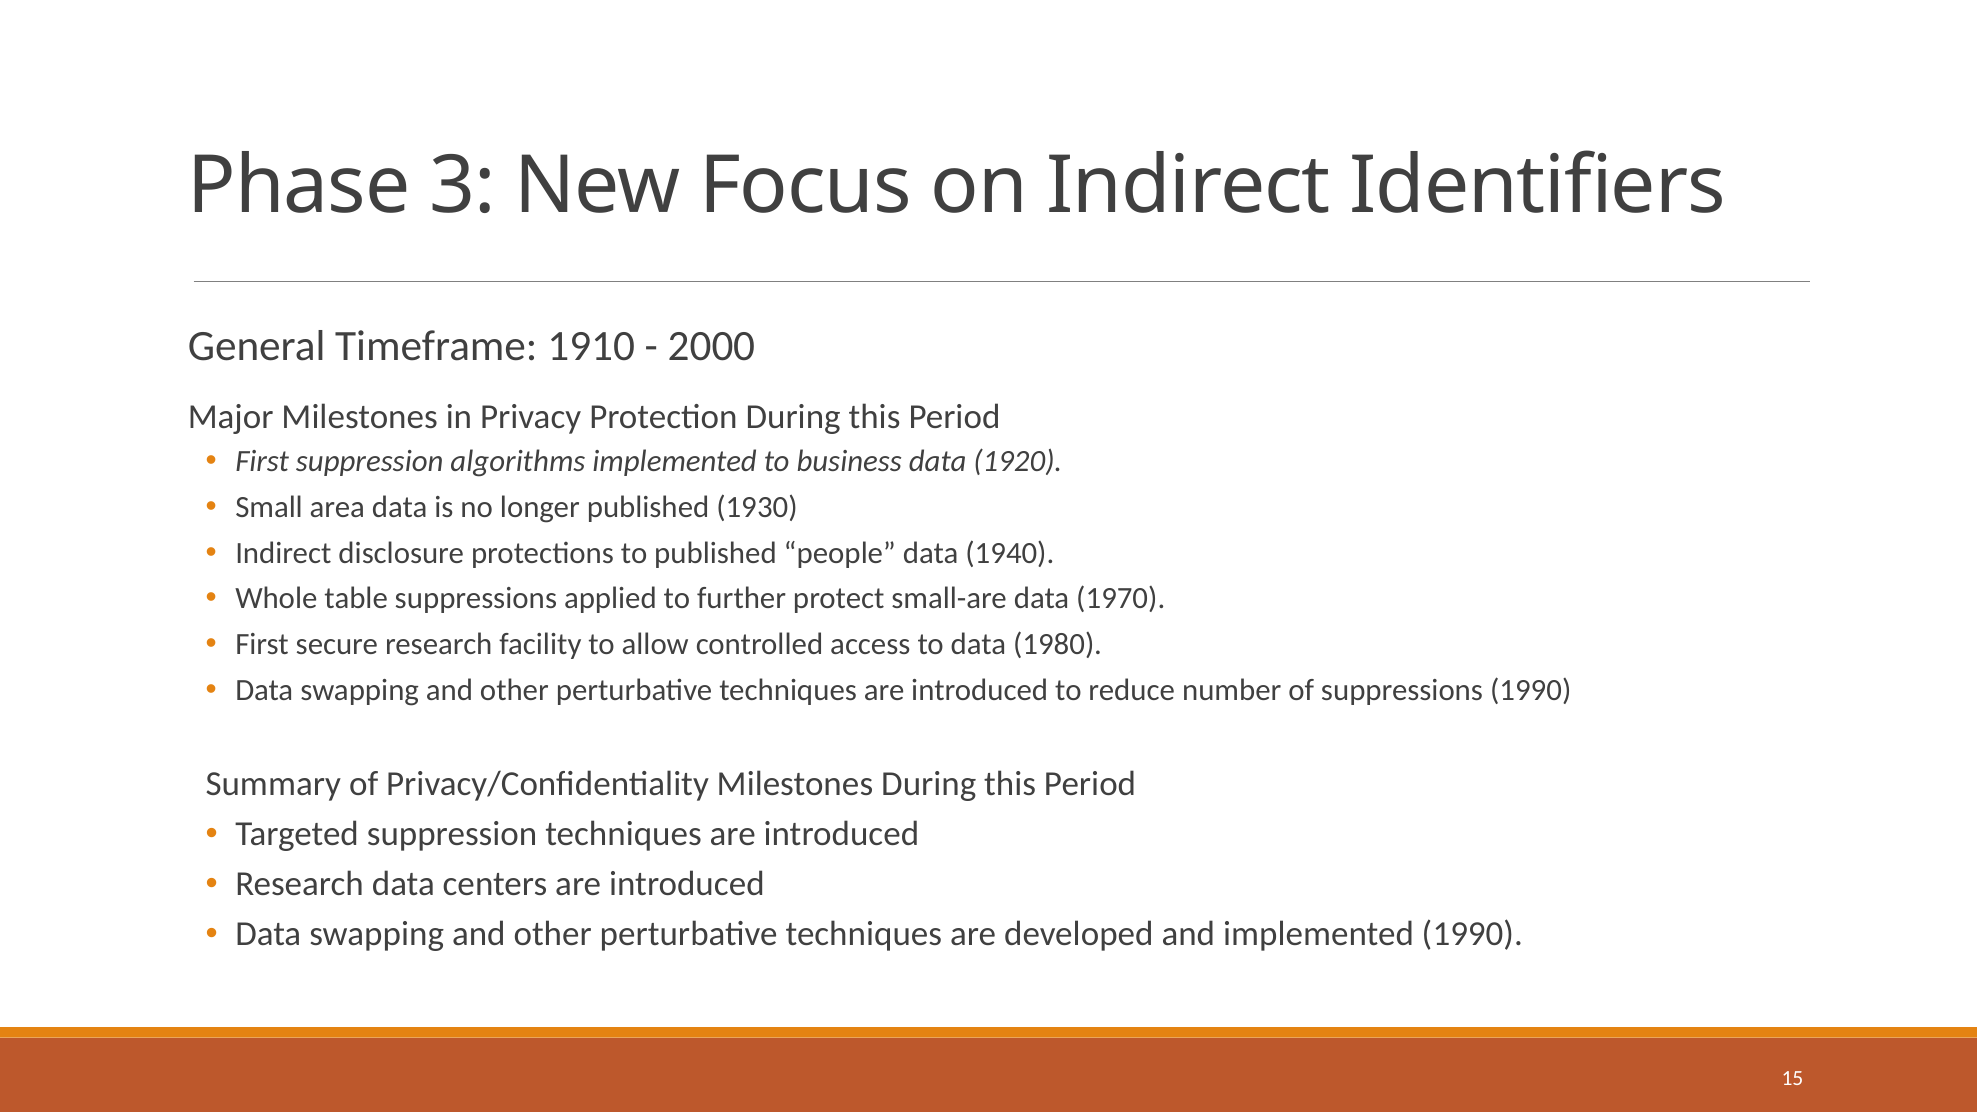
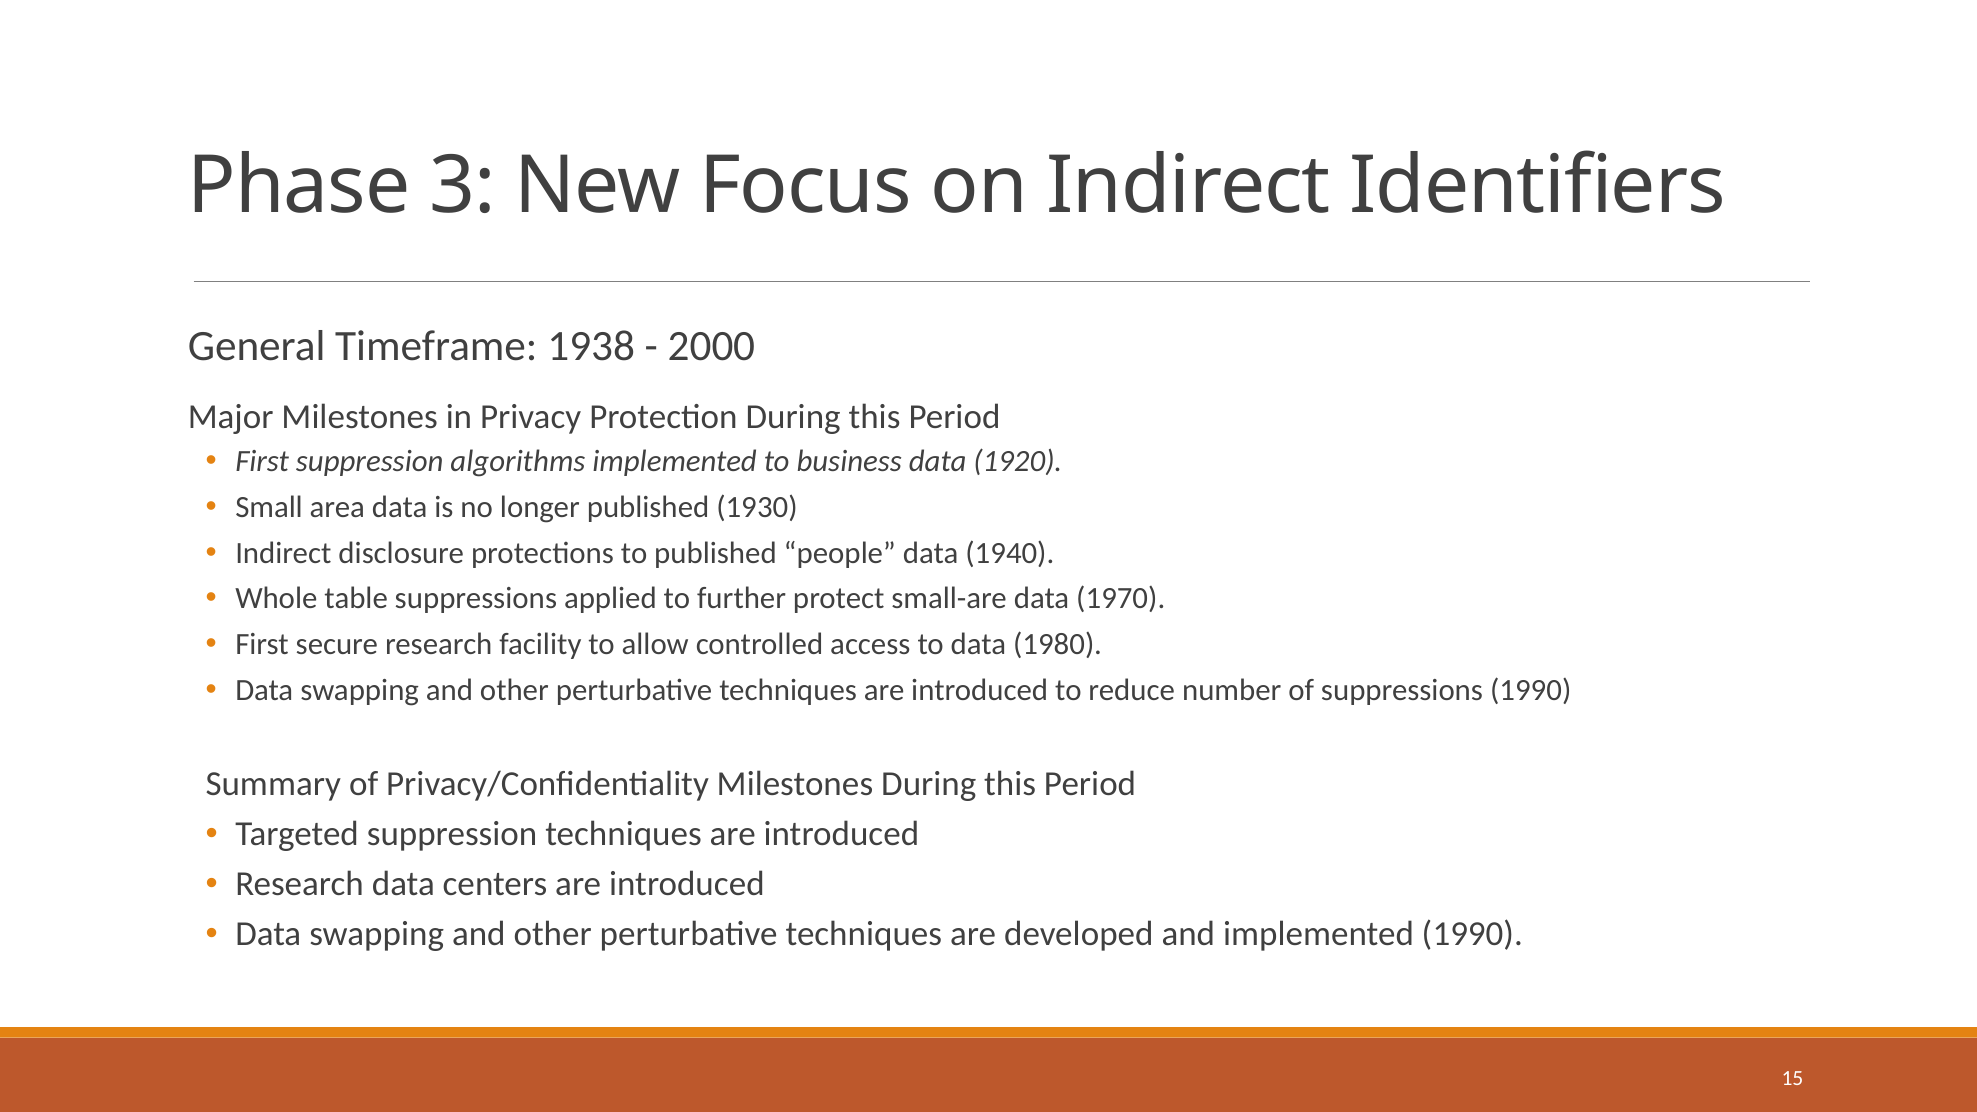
1910: 1910 -> 1938 (591, 346)
